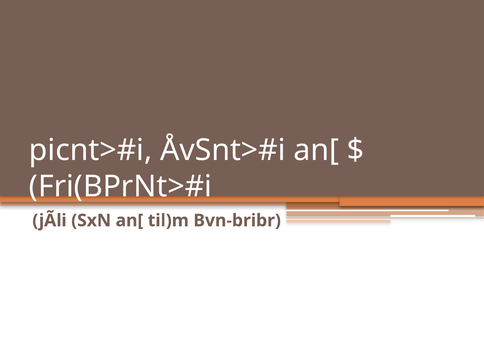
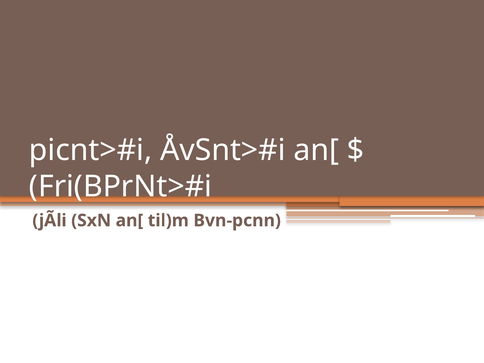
Bvn-bribr: Bvn-bribr -> Bvn-pcnn (237, 221)
